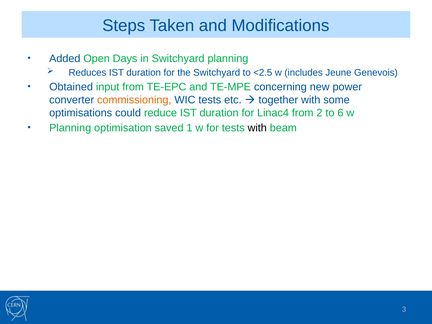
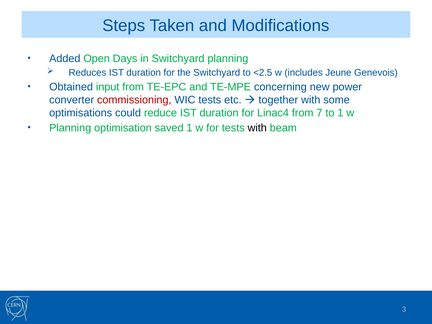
commissioning colour: orange -> red (134, 100)
2: 2 -> 7 (319, 113)
to 6: 6 -> 1 (340, 113)
